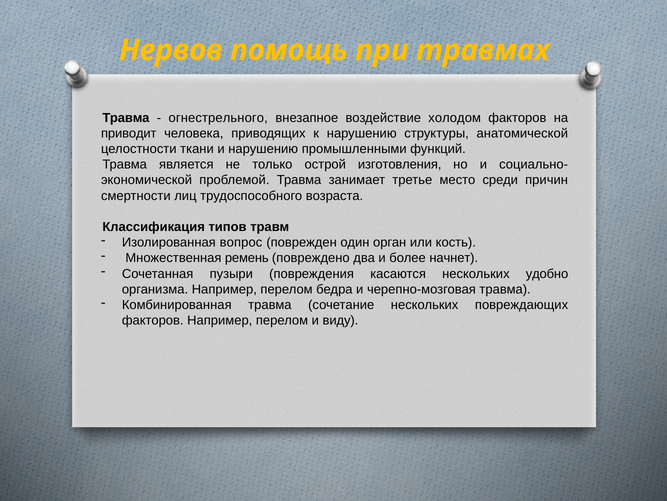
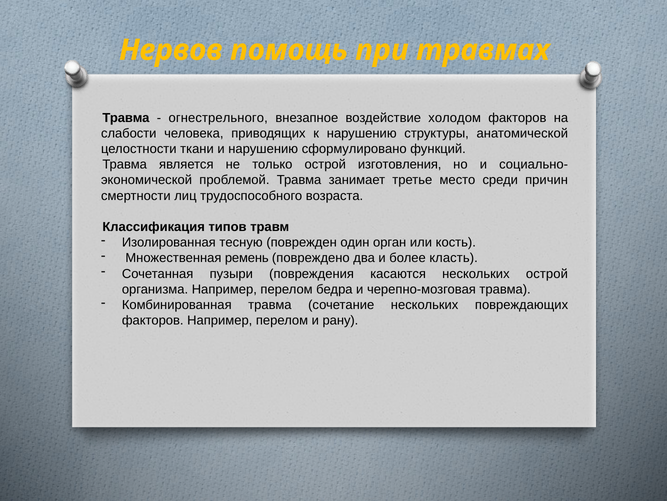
приводит: приводит -> слабости (129, 133)
промышленными: промышленными -> сформулировано (354, 149)
вопрос: вопрос -> тесную (241, 242)
начнет: начнет -> класть (454, 258)
нескольких удобно: удобно -> острой (547, 273)
виду: виду -> рану (340, 320)
